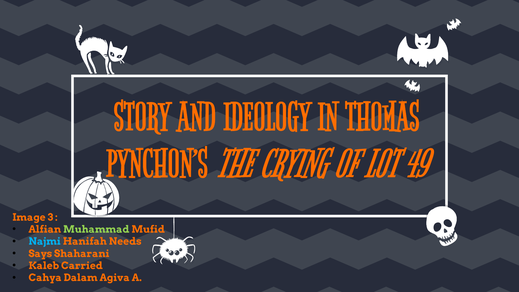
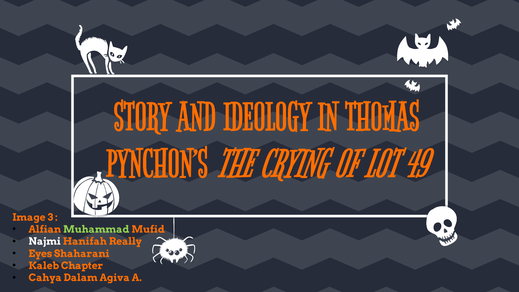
Najmi colour: light blue -> white (45, 242)
Needs: Needs -> Really (125, 242)
Says: Says -> Eyes (40, 254)
Carried: Carried -> Chapter (82, 266)
